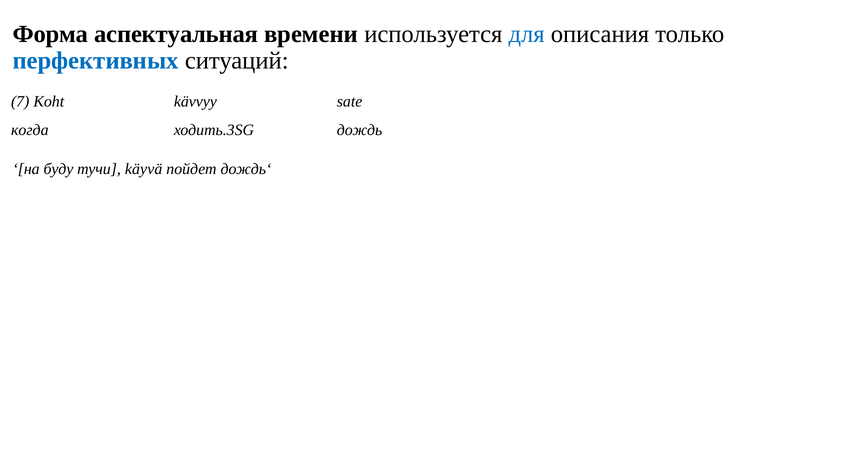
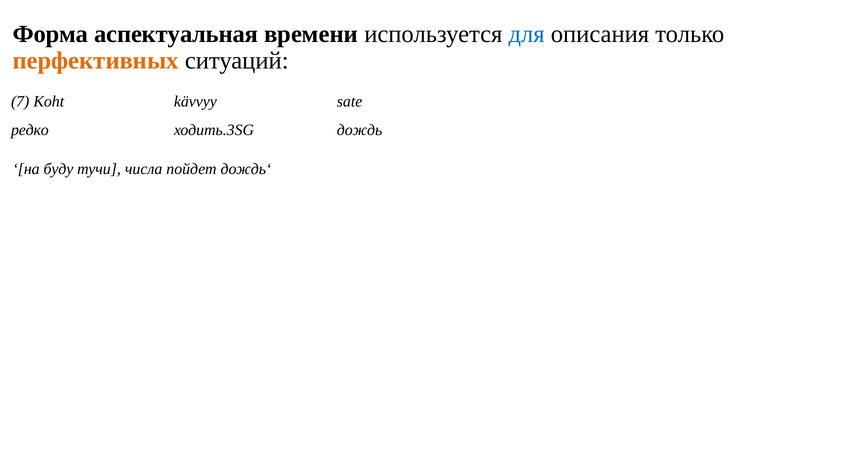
перфективных colour: blue -> orange (96, 61)
когда: когда -> редко (30, 130)
käyvä: käyvä -> числа (144, 169)
